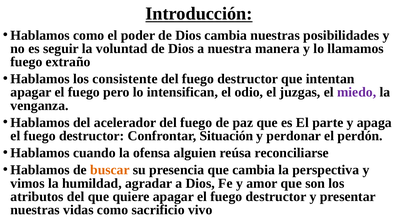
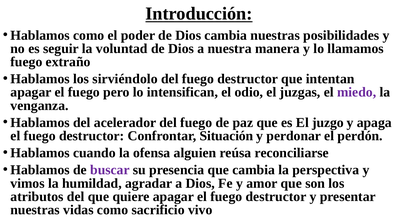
consistente: consistente -> sirviéndolo (125, 79)
parte: parte -> juzgo (328, 123)
buscar colour: orange -> purple (110, 170)
